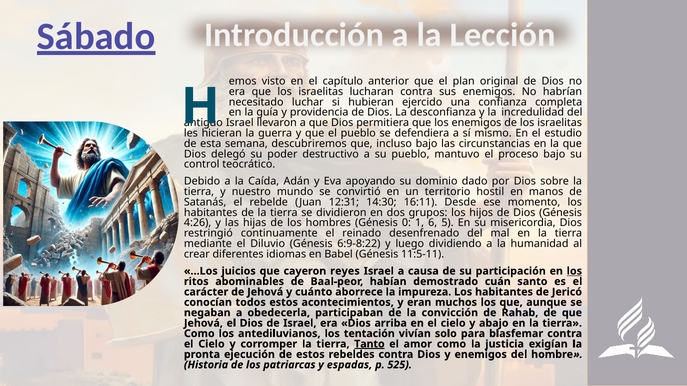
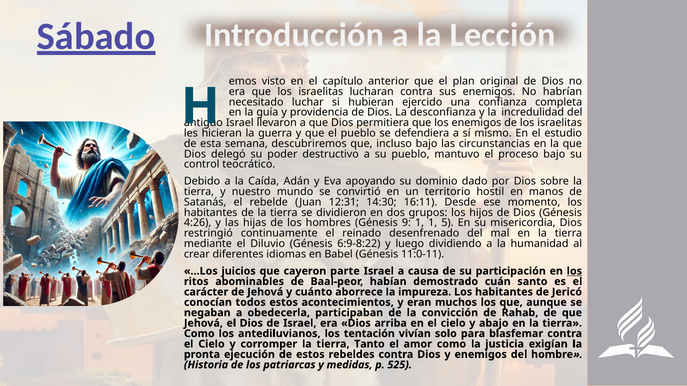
0: 0 -> 9 (406, 223)
1 6: 6 -> 1 (433, 223)
11:5-11: 11:5-11 -> 11:0-11 (423, 254)
reyes: reyes -> parte (345, 271)
Tanto underline: present -> none (369, 344)
espadas: espadas -> medidas (350, 365)
